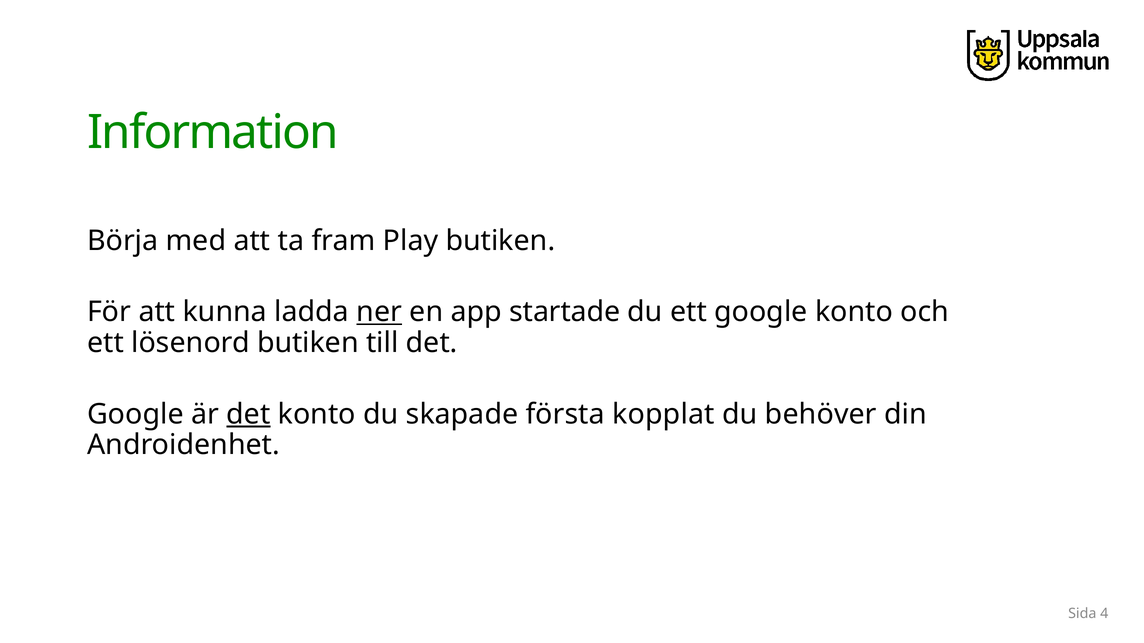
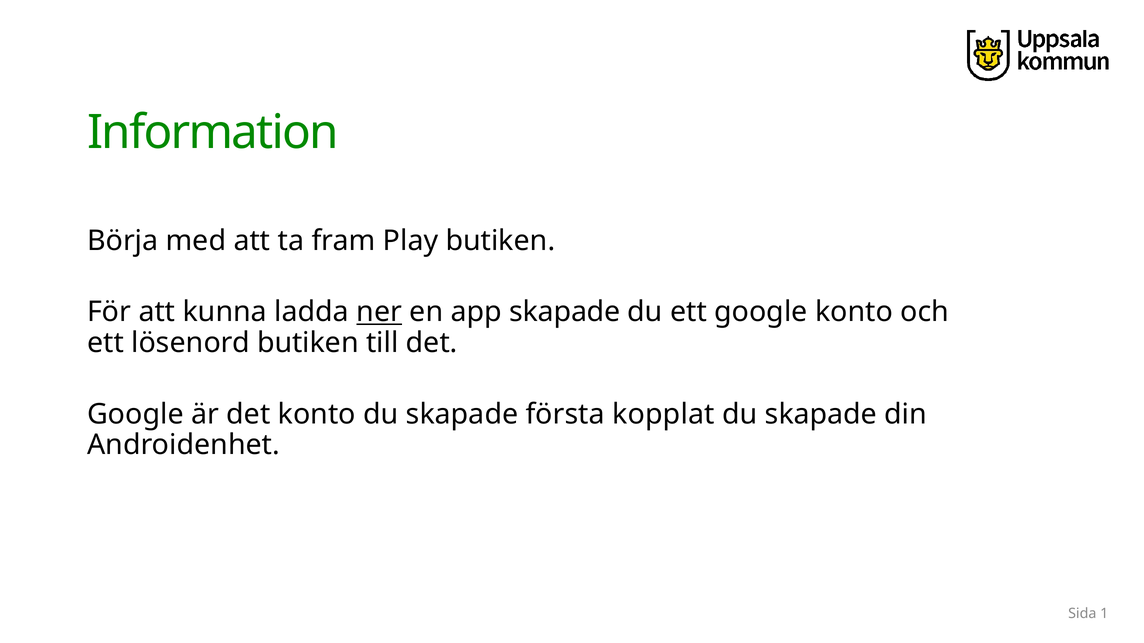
app startade: startade -> skapade (565, 312)
det underline: present -> none (248, 414)
behöver: behöver -> skapade (821, 414)
4: 4 -> 1 (1104, 614)
